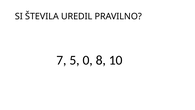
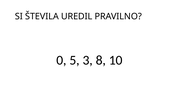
7: 7 -> 0 (61, 60)
0: 0 -> 3 (88, 60)
